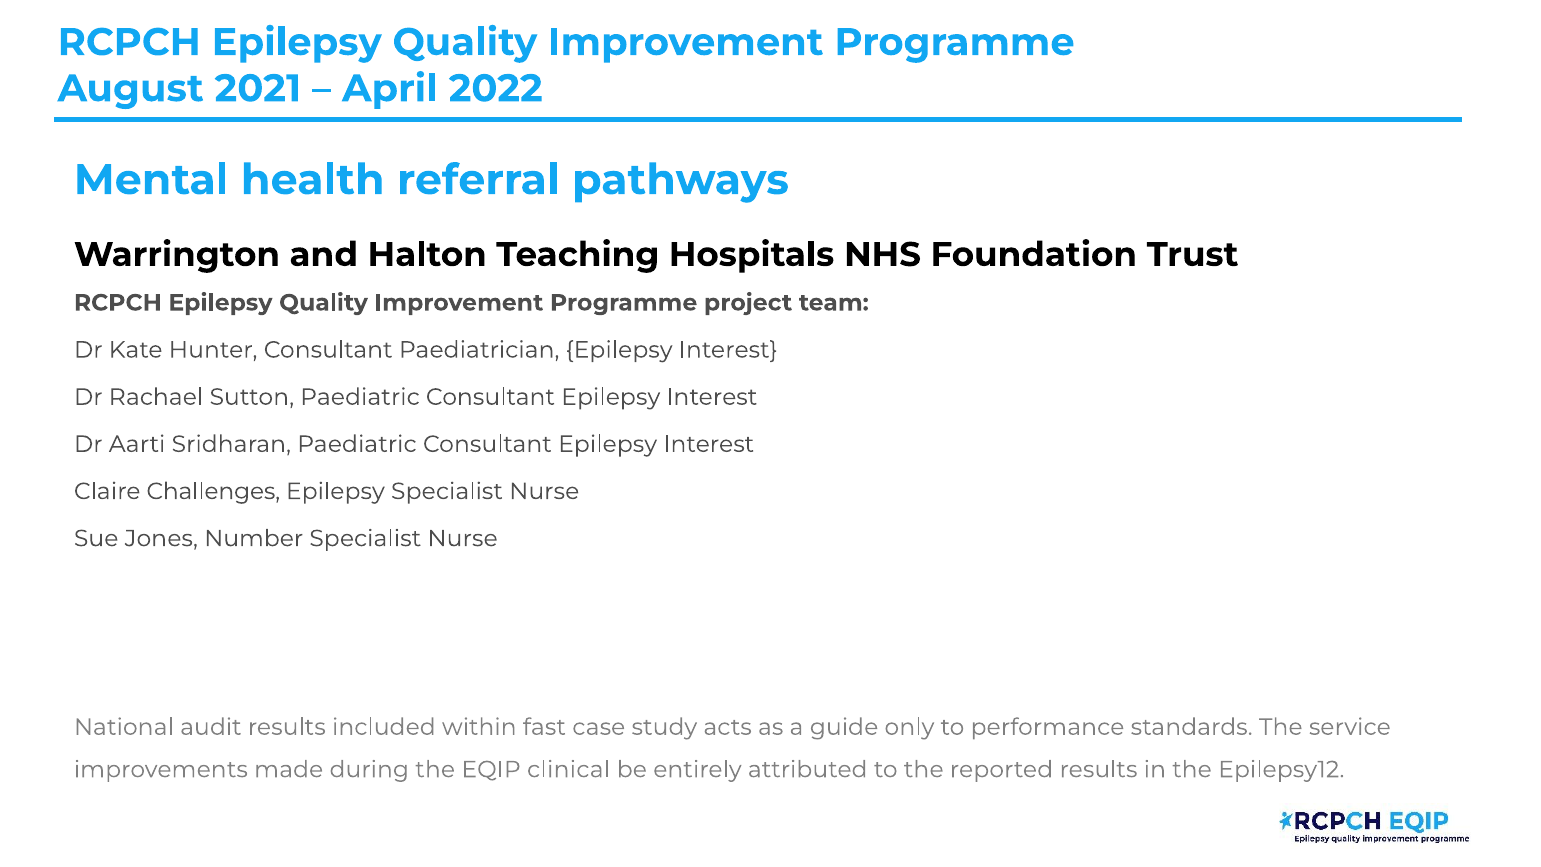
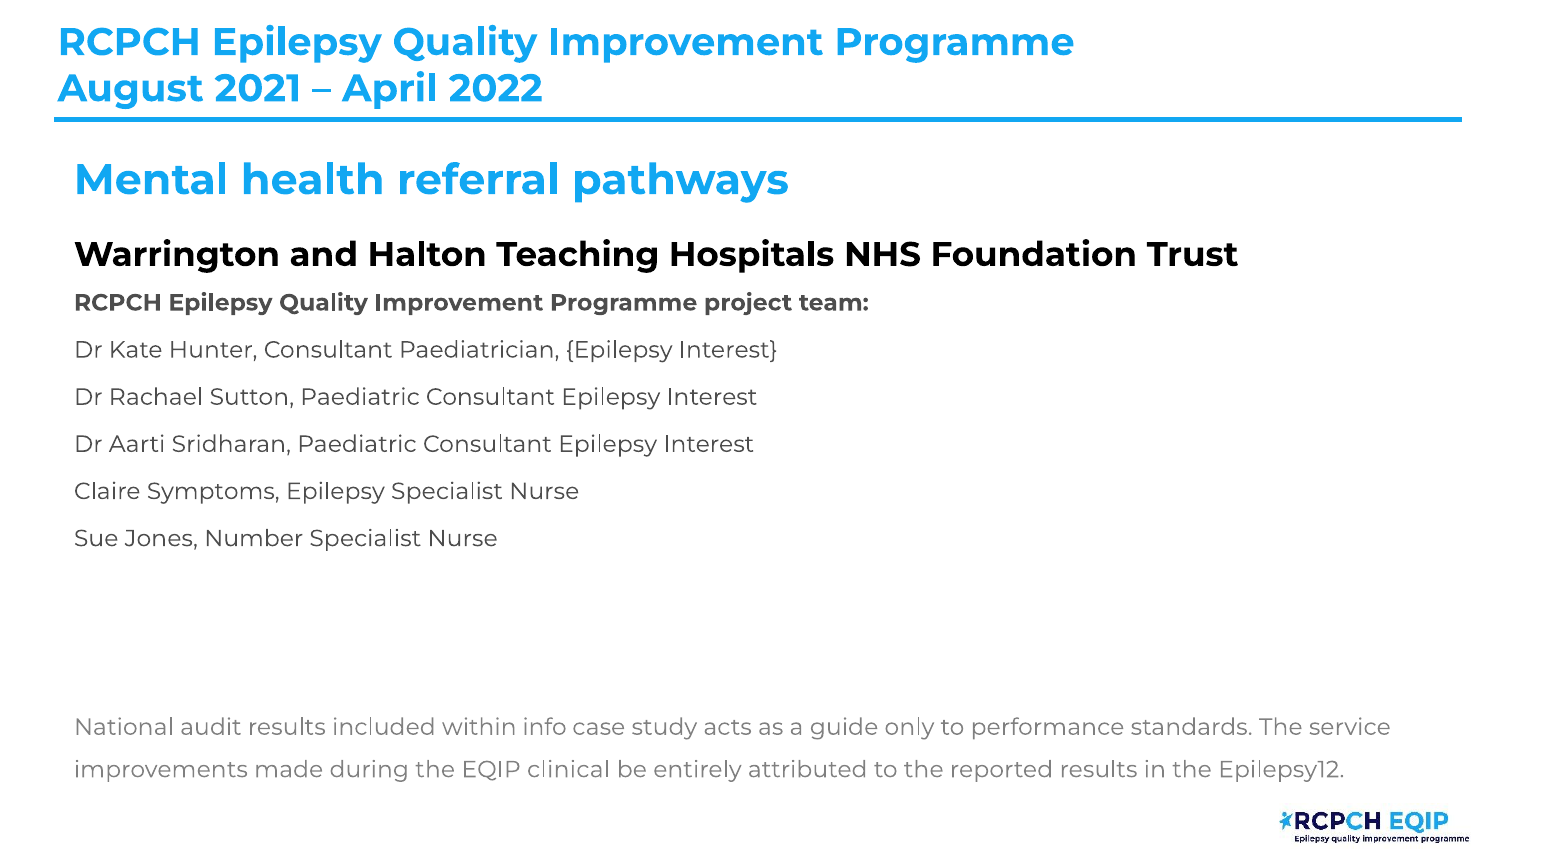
Challenges: Challenges -> Symptoms (213, 491)
fast: fast -> info (545, 727)
